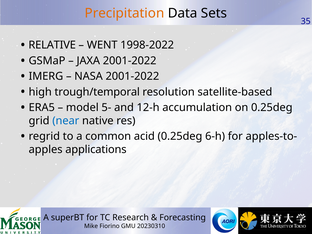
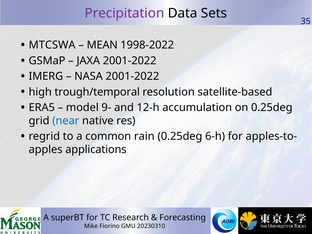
Precipitation colour: orange -> purple (125, 13)
RELATIVE: RELATIVE -> MTCSWA (52, 45)
WENT: WENT -> MEAN (102, 45)
5-: 5- -> 9- (106, 108)
acid: acid -> rain (144, 136)
